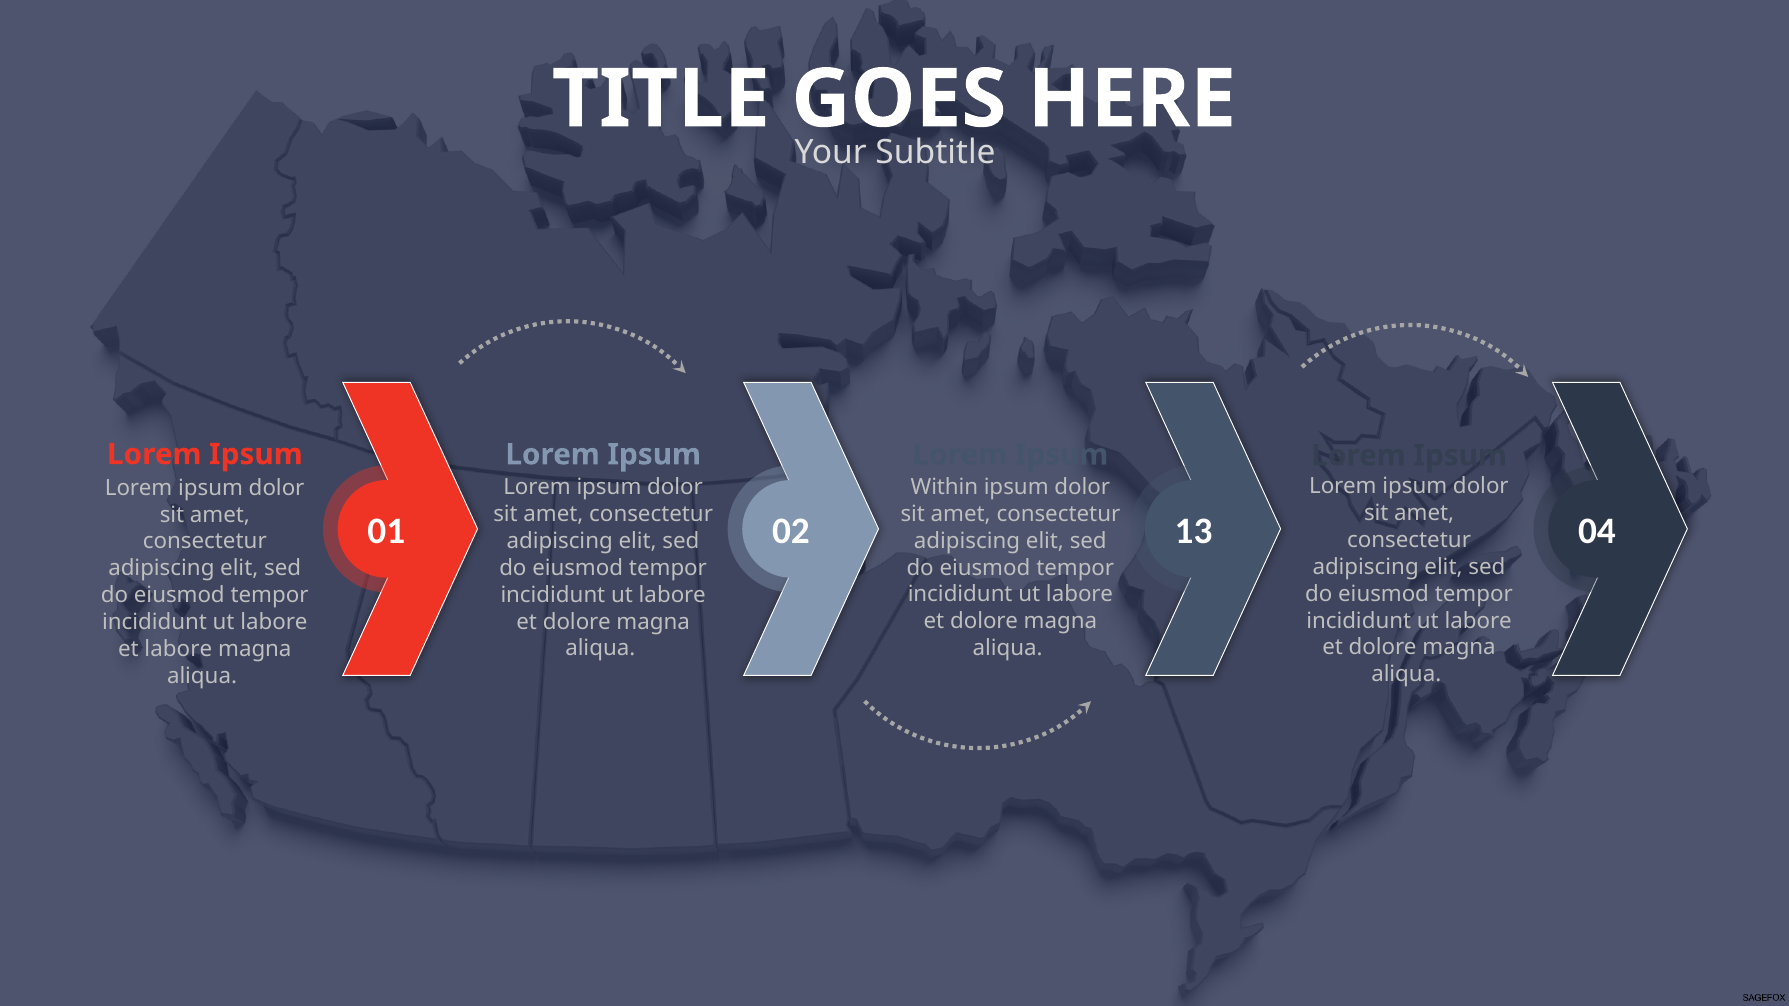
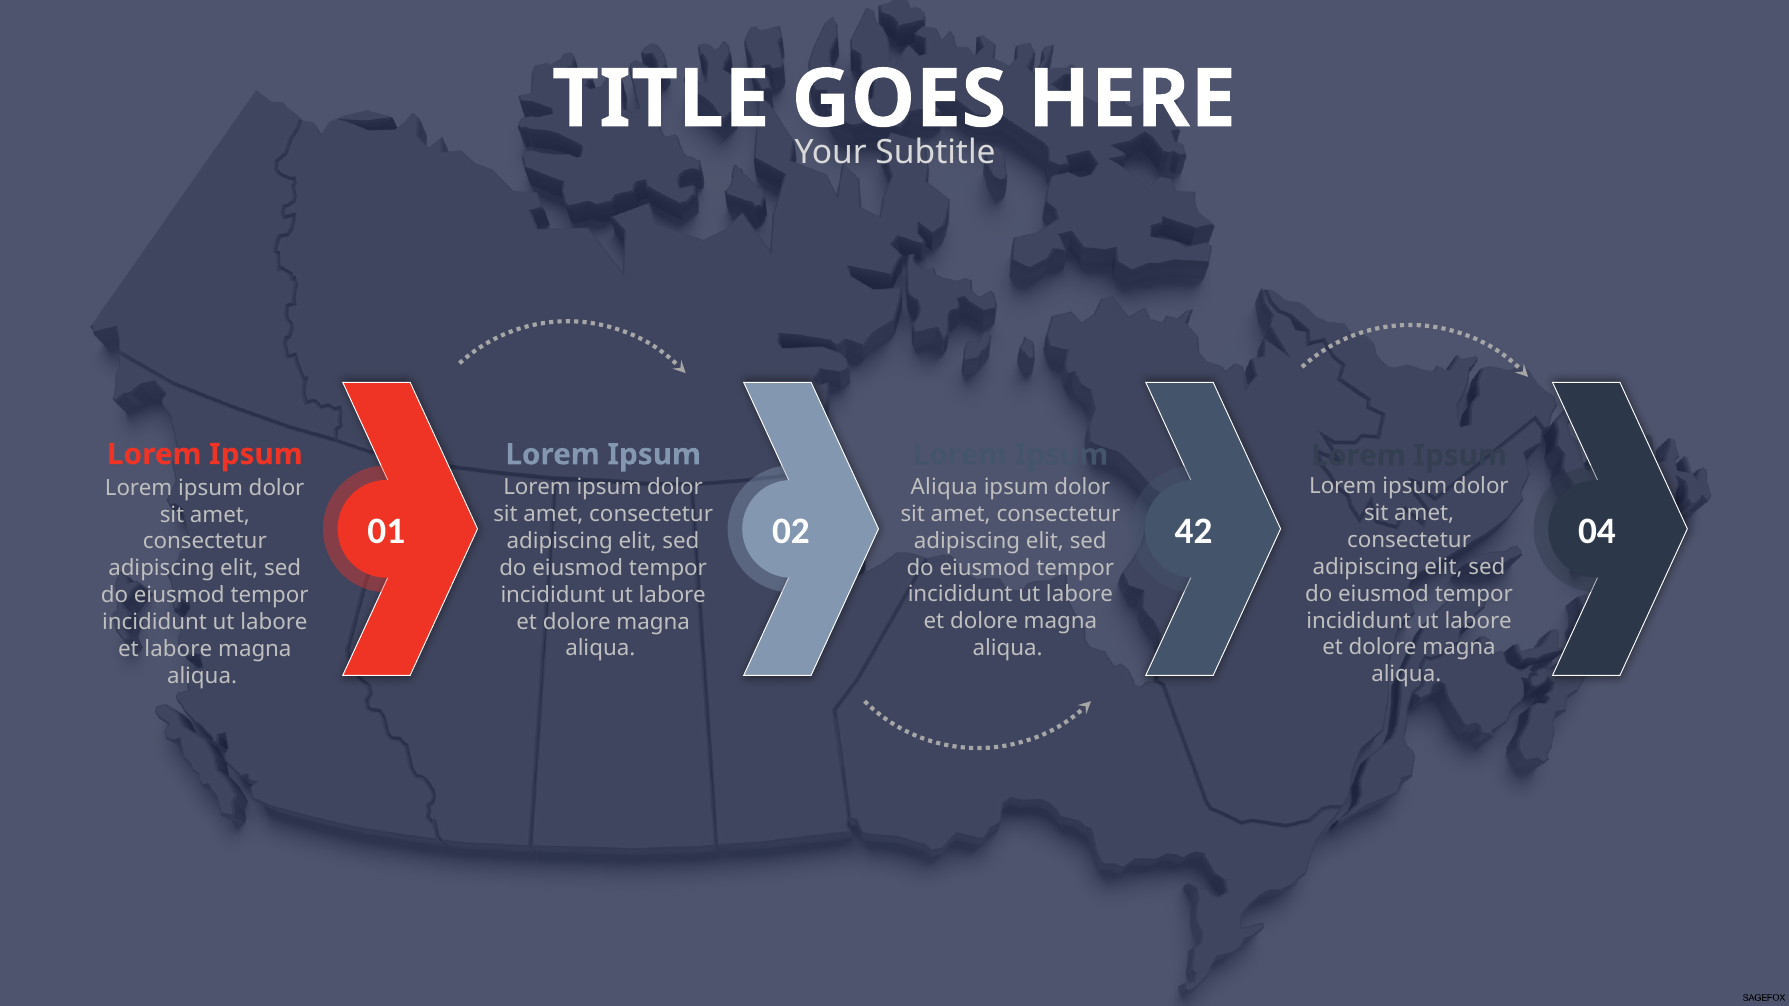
Within: Within -> Aliqua (944, 487)
13: 13 -> 42 (1194, 532)
